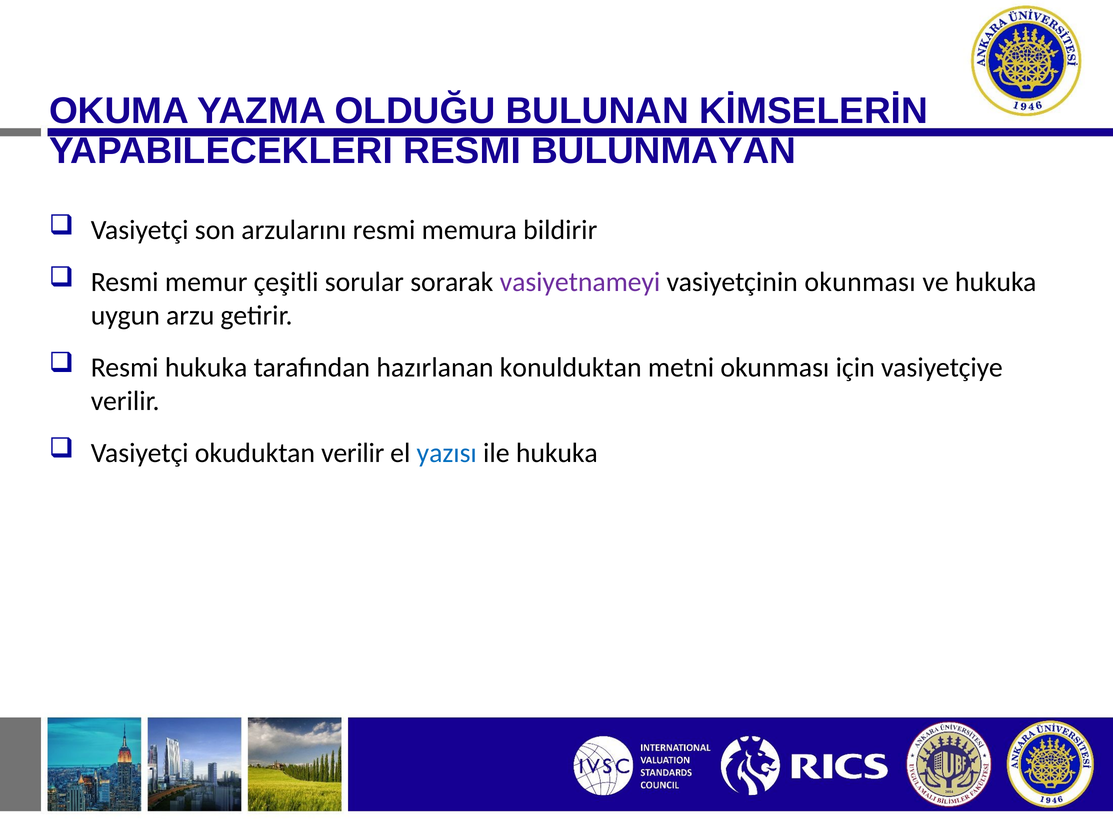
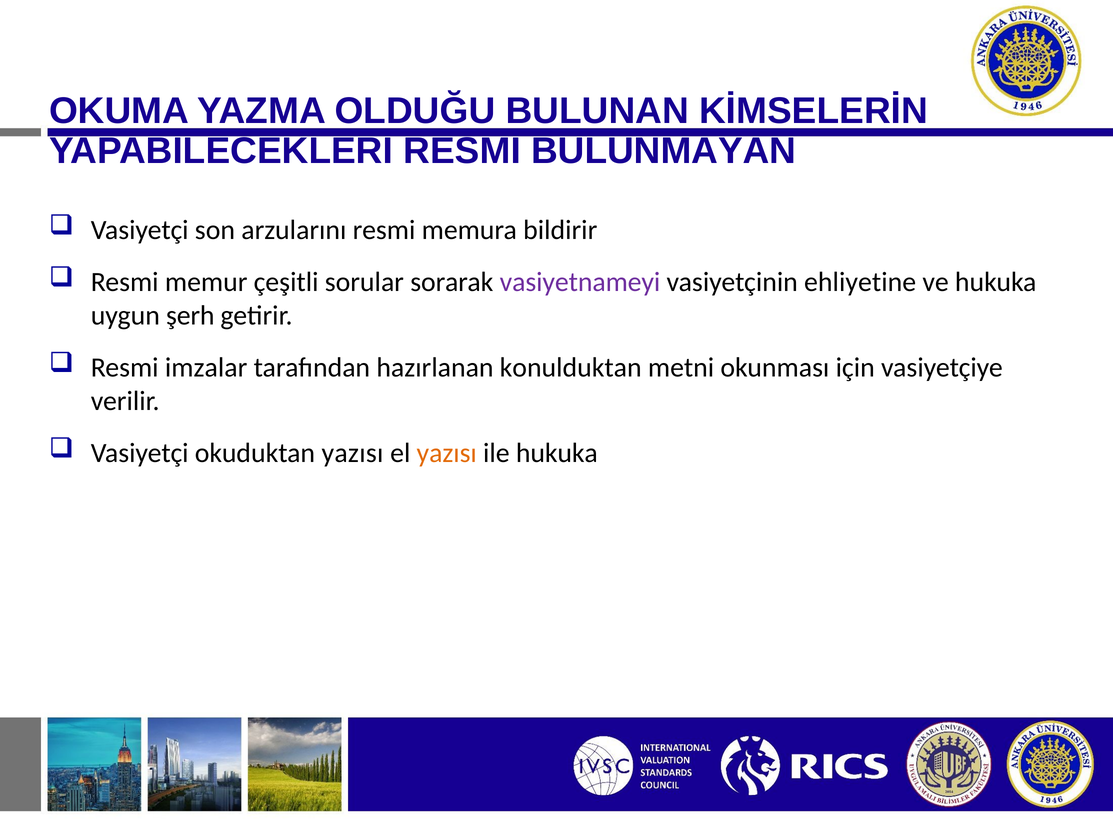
vasiyetçinin okunması: okunması -> ehliyetine (860, 282)
arzu: arzu -> şerh (190, 315)
Resmi hukuka: hukuka -> imzalar (206, 367)
okuduktan verilir: verilir -> yazısı (352, 453)
yazısı colour: blue -> orange (447, 453)
